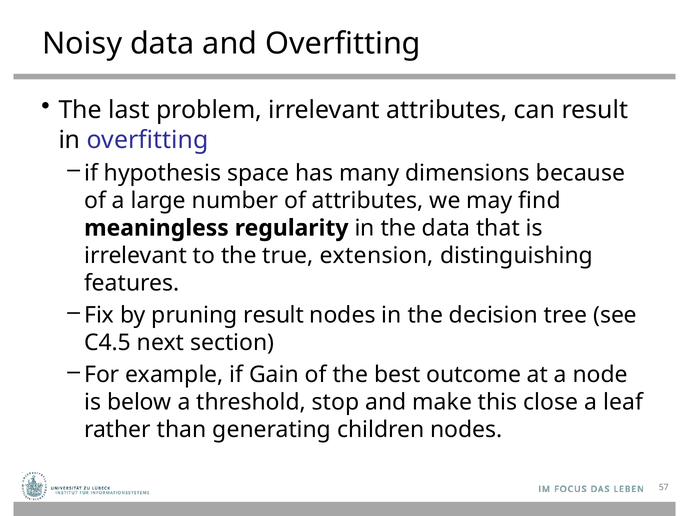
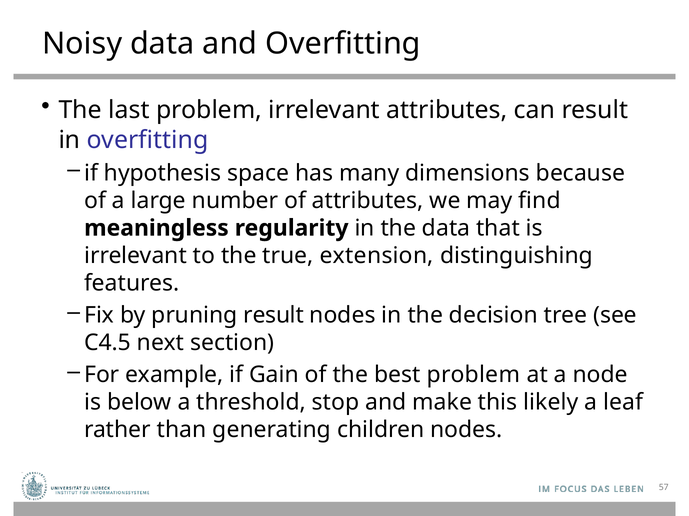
best outcome: outcome -> problem (473, 375)
close: close -> likely (551, 403)
